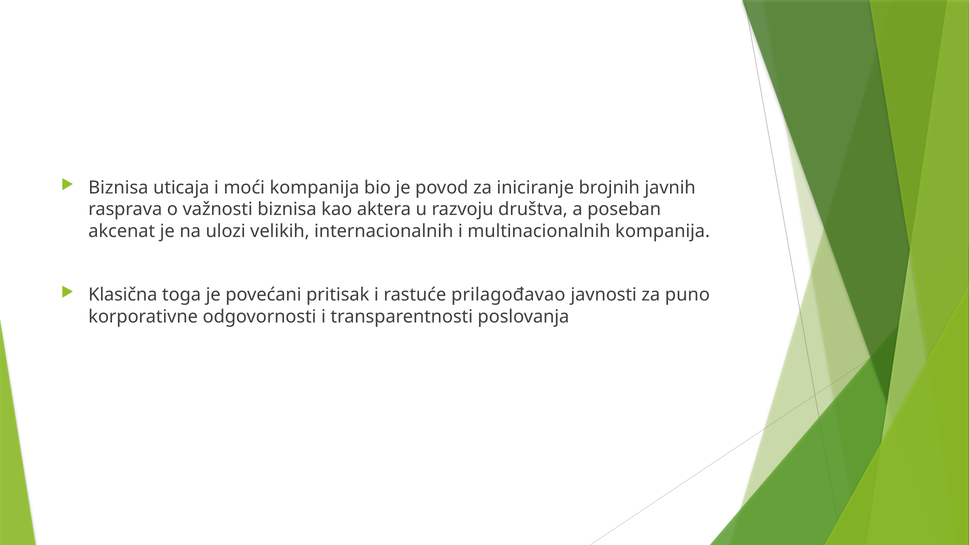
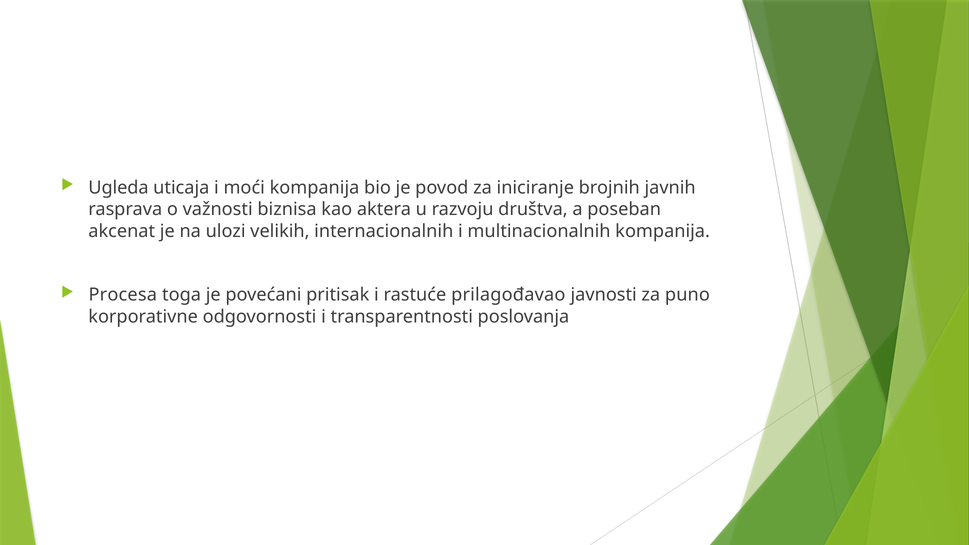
Biznisa: Biznisa -> Ugleda (118, 188)
Klasična: Klasična -> Procesa (123, 295)
